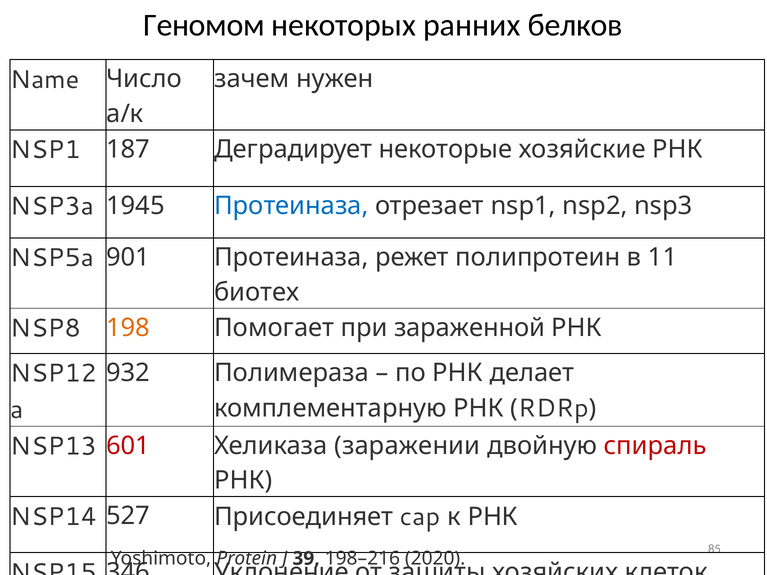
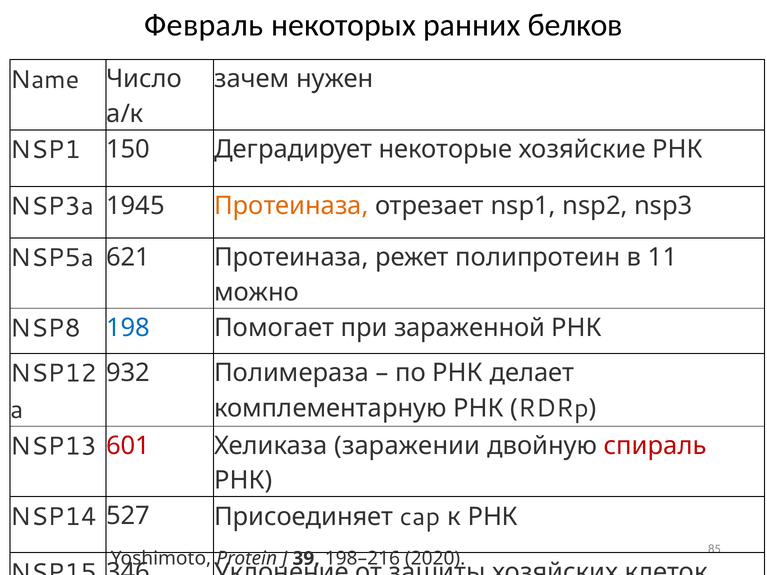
Геномом: Геномом -> Февраль (204, 25)
187: 187 -> 150 (128, 149)
Протеиназа colour: blue -> orange (291, 206)
901: 901 -> 621 (128, 258)
биотех: биотех -> можно (257, 292)
198 colour: orange -> blue (128, 328)
